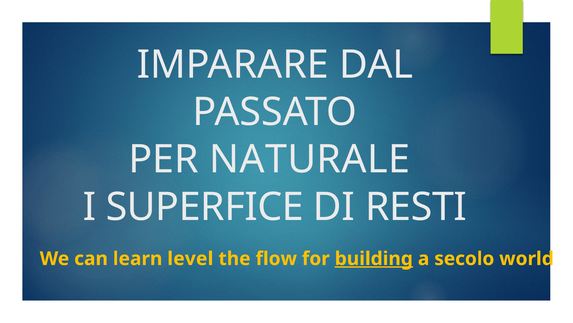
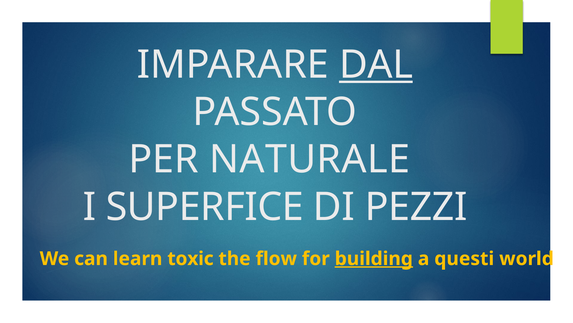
DAL underline: none -> present (376, 65)
RESTI: RESTI -> PEZZI (416, 207)
level: level -> toxic (190, 258)
secolo: secolo -> questi (464, 258)
